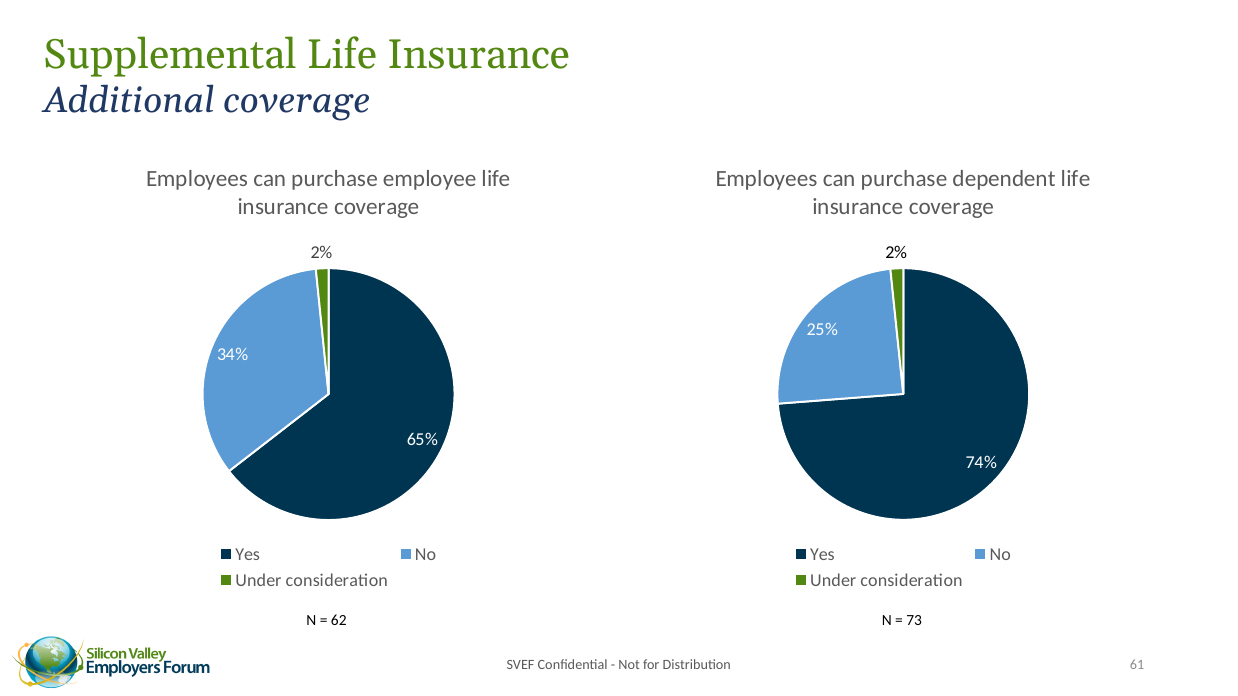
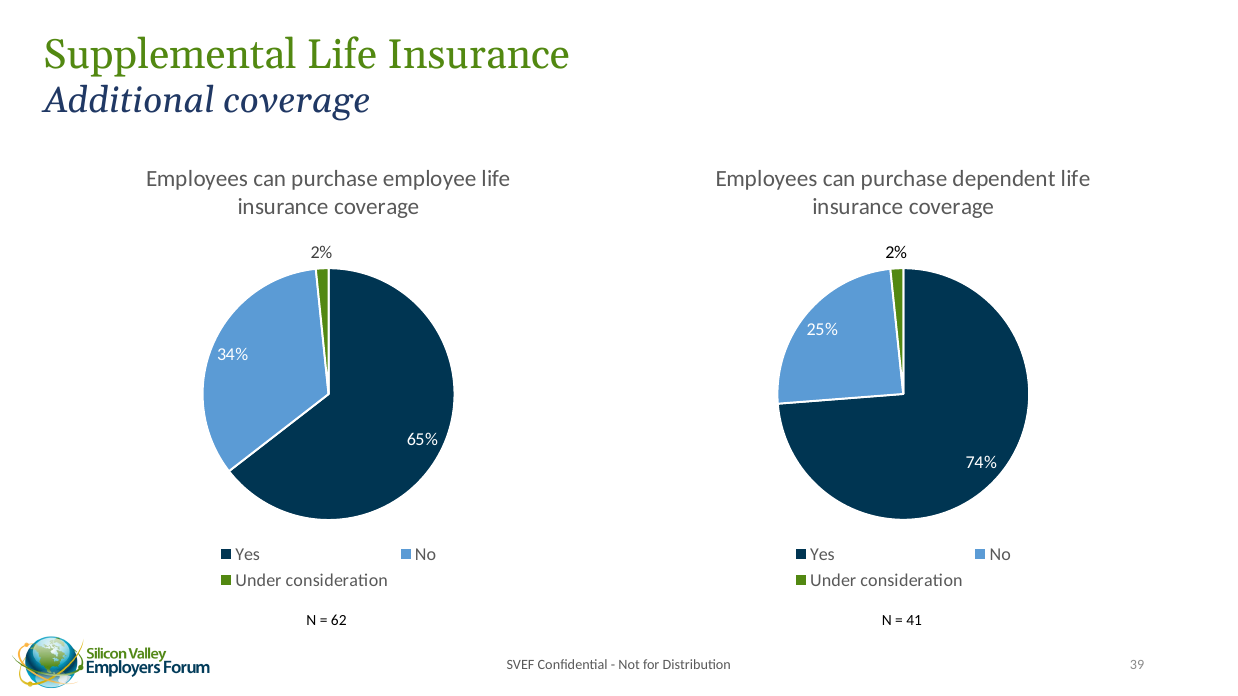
73: 73 -> 41 (914, 621)
61: 61 -> 39 (1137, 665)
